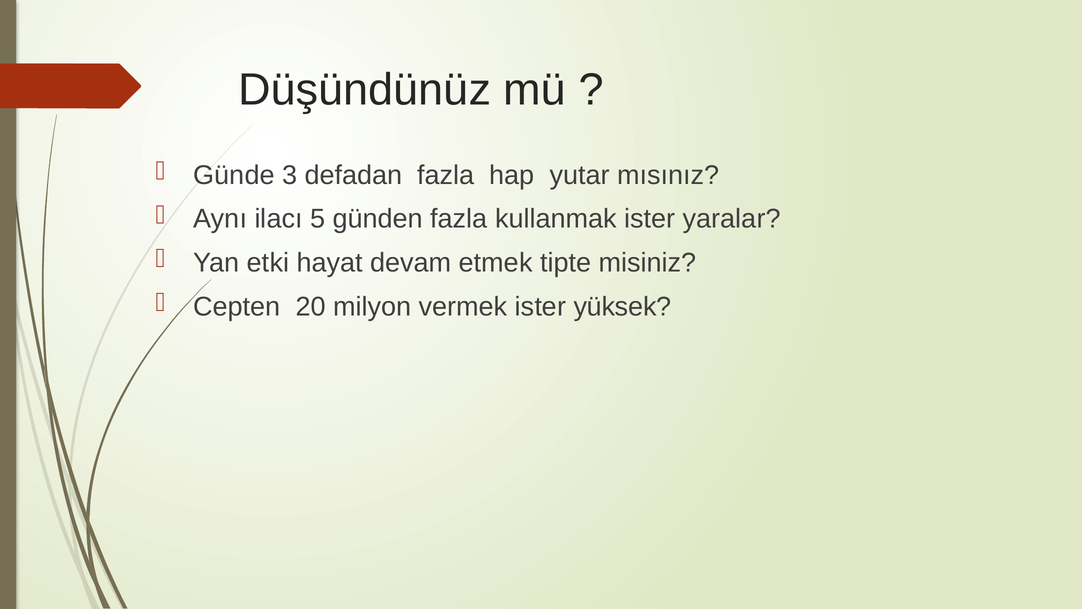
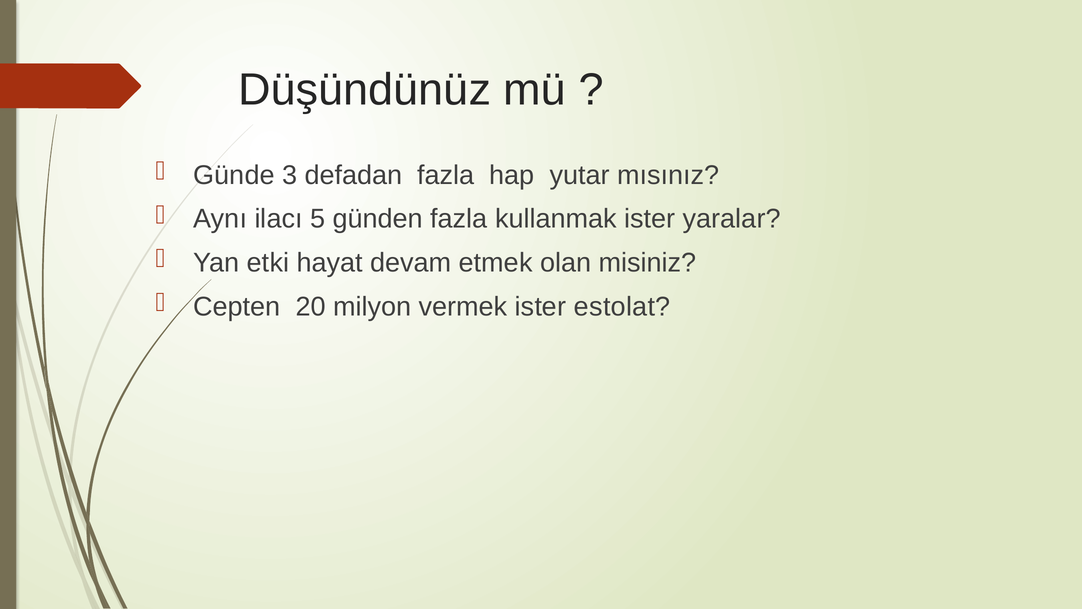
tipte: tipte -> olan (566, 263)
yüksek: yüksek -> estolat (622, 306)
